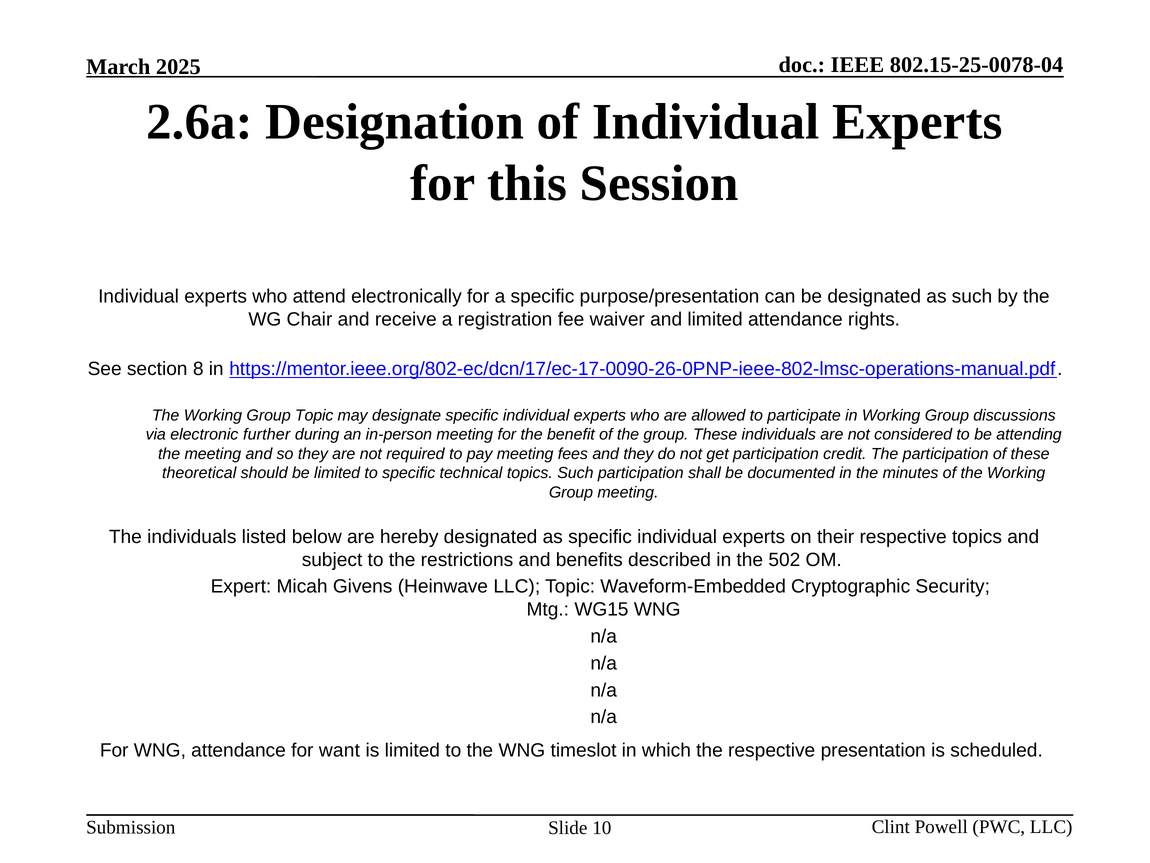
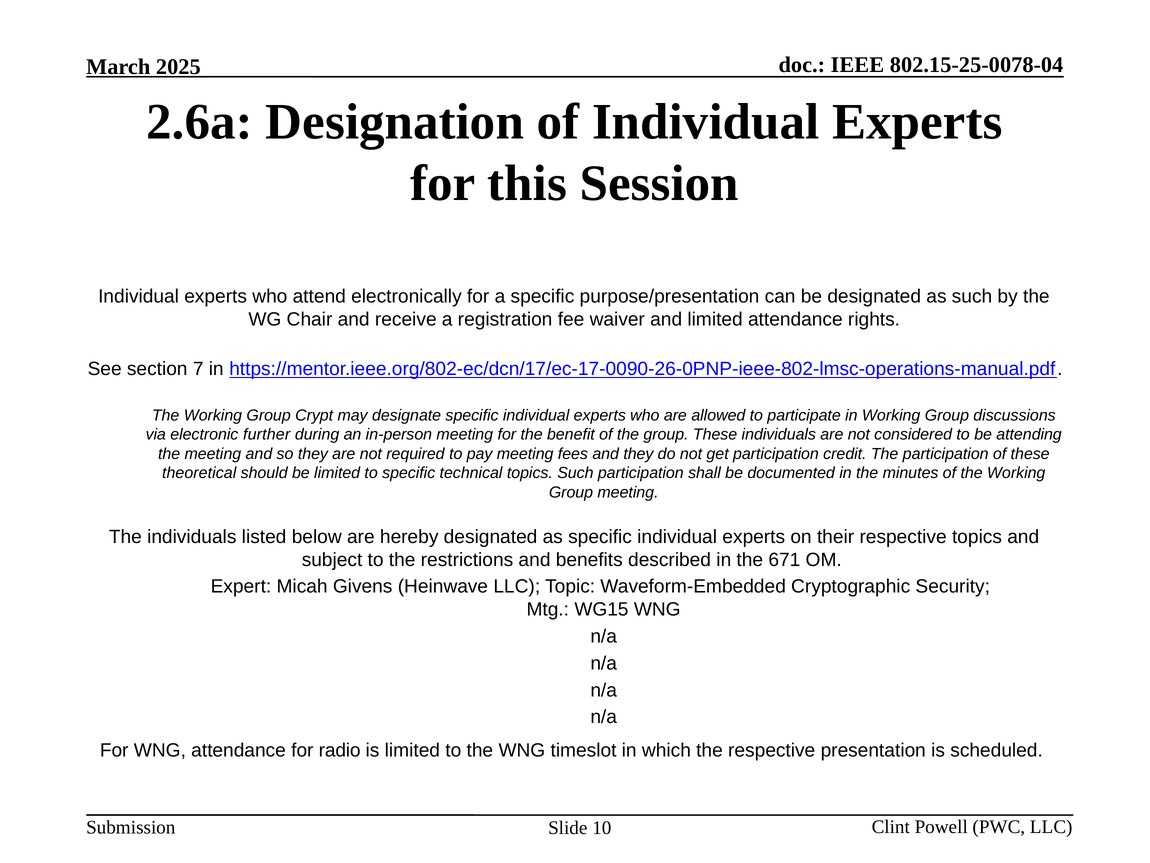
8: 8 -> 7 (198, 369)
Group Topic: Topic -> Crypt (314, 415)
502: 502 -> 671 (784, 559)
want: want -> radio (340, 750)
